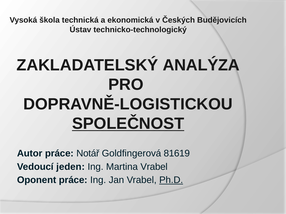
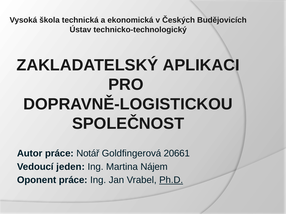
ANALÝZA: ANALÝZA -> APLIKACI (201, 65)
SPOLEČNOST underline: present -> none (128, 124)
81619: 81619 -> 20661 (177, 154)
Martina Vrabel: Vrabel -> Nájem (154, 167)
